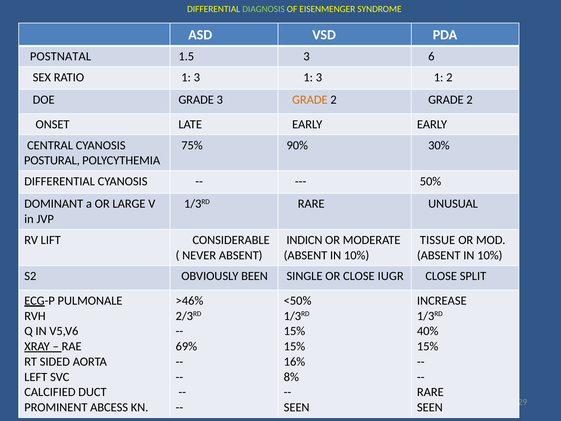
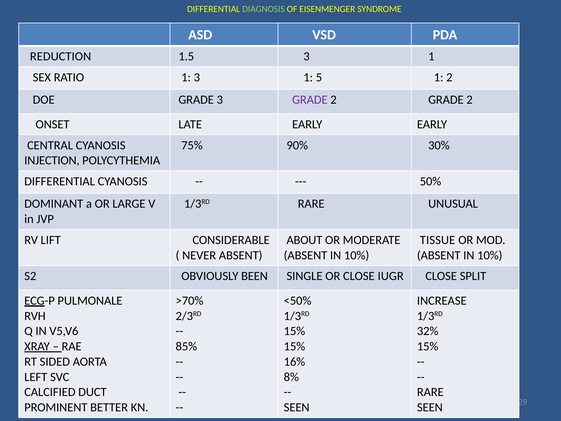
POSTNATAL: POSTNATAL -> REDUCTION (61, 56)
1.5 3 6: 6 -> 1 (431, 56)
3 1 3: 3 -> 5 (319, 77)
GRADE colour: orange -> purple (310, 100)
POSTURAL: POSTURAL -> INJECTION (52, 160)
INDICN: INDICN -> ABOUT (304, 240)
>46%: >46% -> >70% (189, 300)
40%: 40% -> 32% (428, 331)
69%: 69% -> 85% (186, 346)
ABCESS: ABCESS -> BETTER (109, 407)
